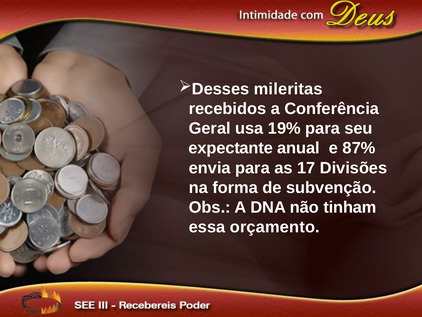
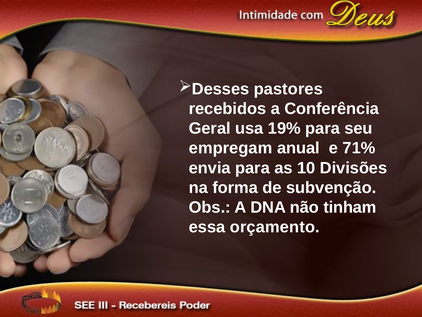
mileritas: mileritas -> pastores (288, 89)
expectante: expectante -> empregam (231, 148)
87%: 87% -> 71% (359, 148)
17: 17 -> 10 (306, 168)
